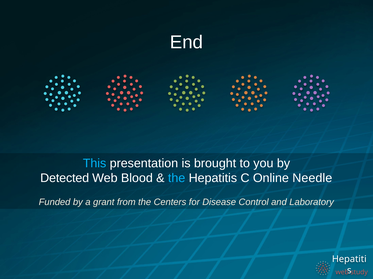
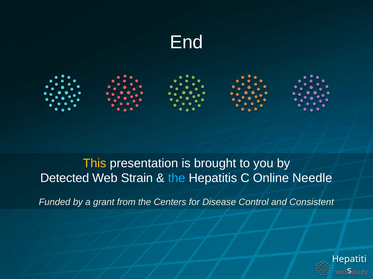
This colour: light blue -> yellow (95, 164)
Blood: Blood -> Strain (137, 179)
Laboratory: Laboratory -> Consistent (312, 203)
